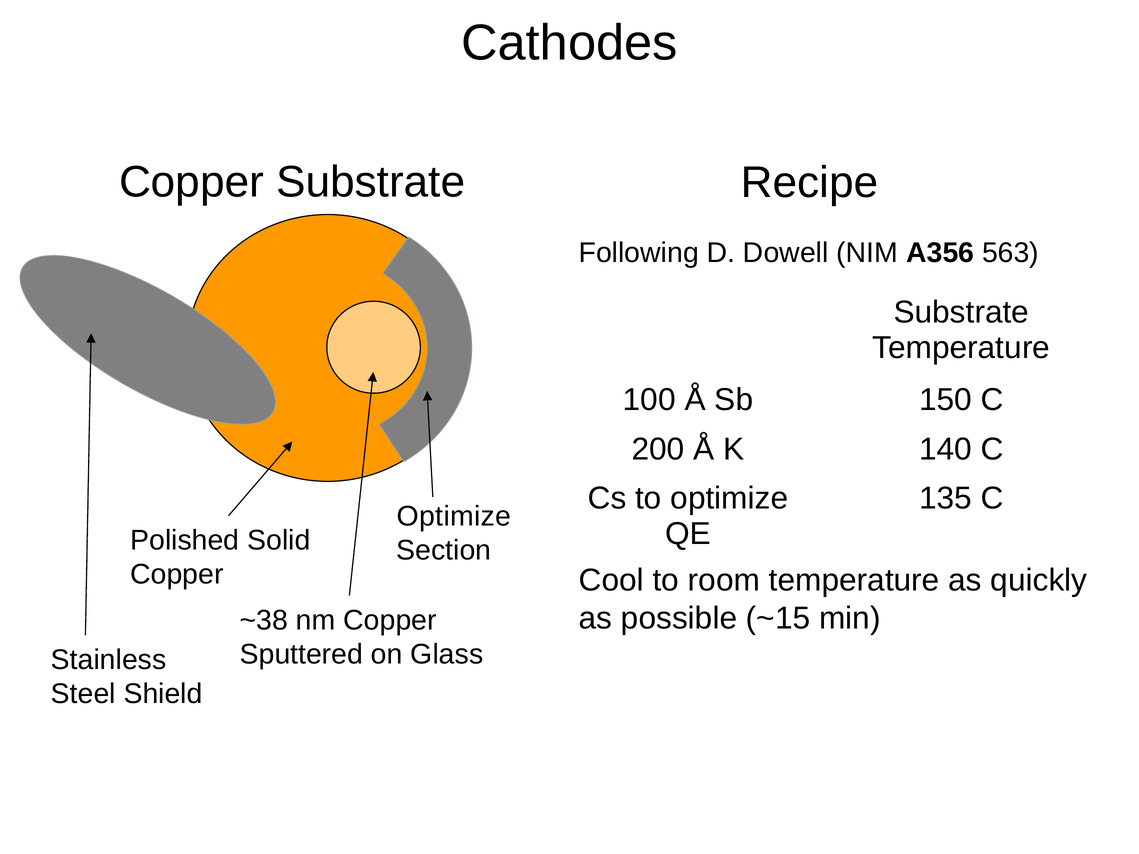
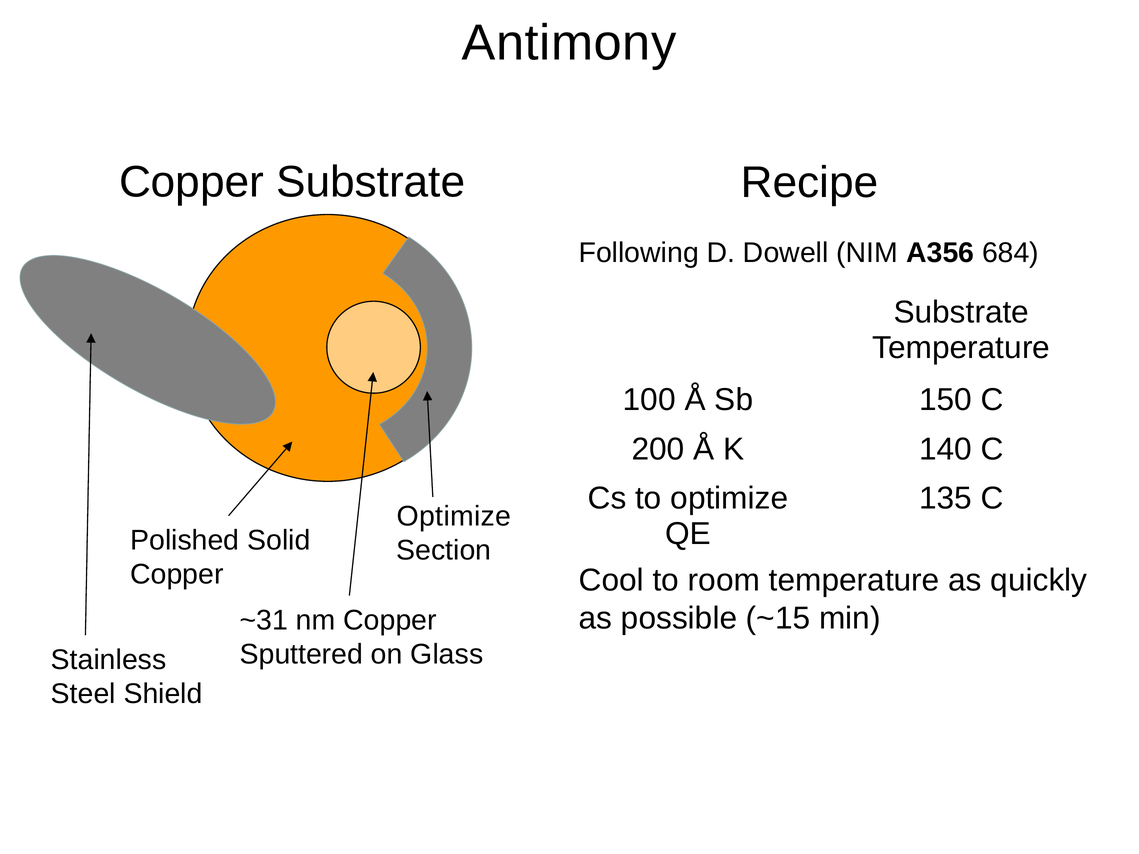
Cathodes: Cathodes -> Antimony (569, 43)
563: 563 -> 684 (1011, 253)
~38: ~38 -> ~31 (264, 620)
